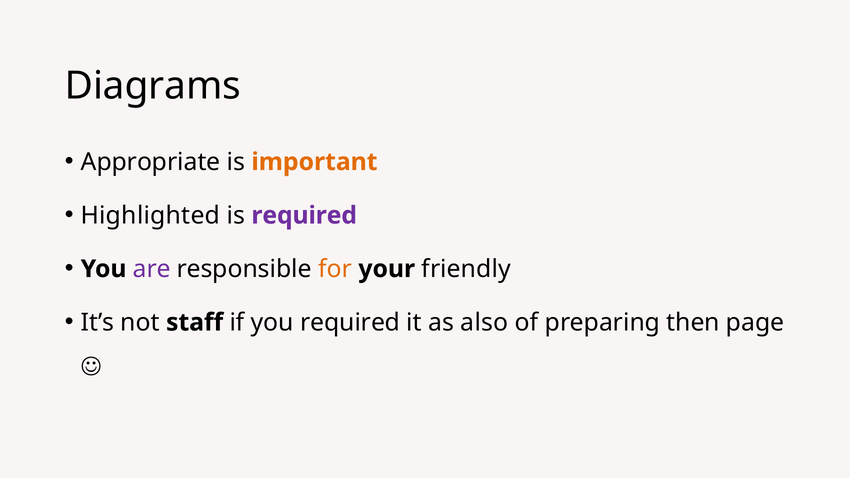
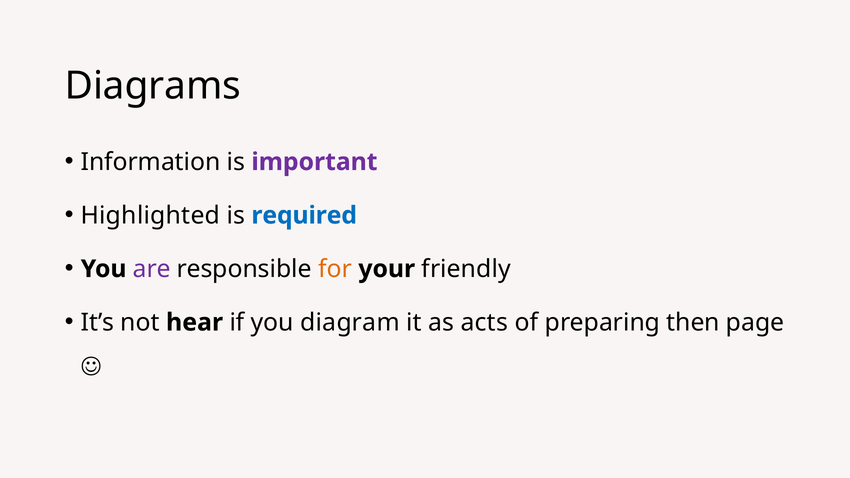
Appropriate: Appropriate -> Information (151, 162)
important colour: orange -> purple (314, 162)
required colour: purple -> blue (304, 215)
staff: staff -> hear (195, 322)
you required: required -> diagram (350, 322)
also: also -> acts (484, 322)
